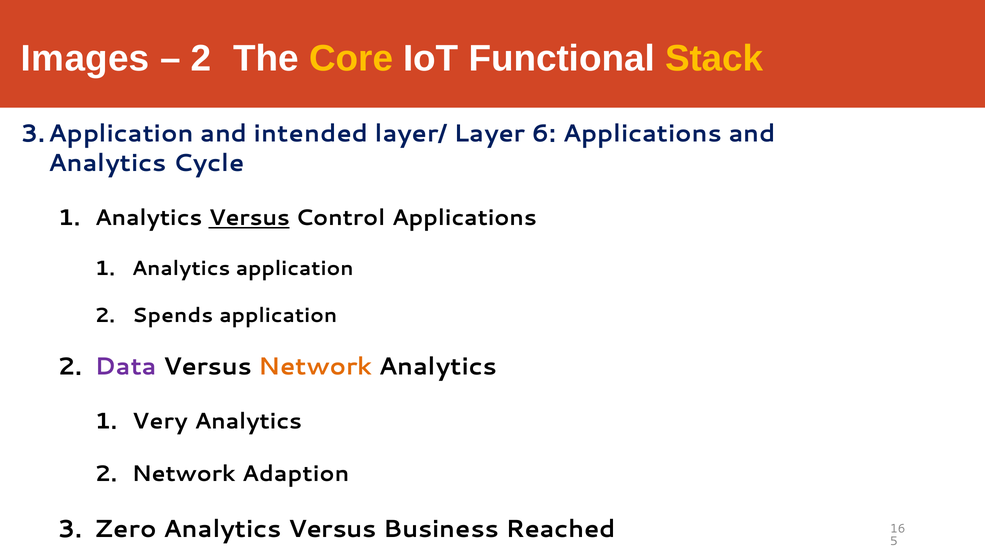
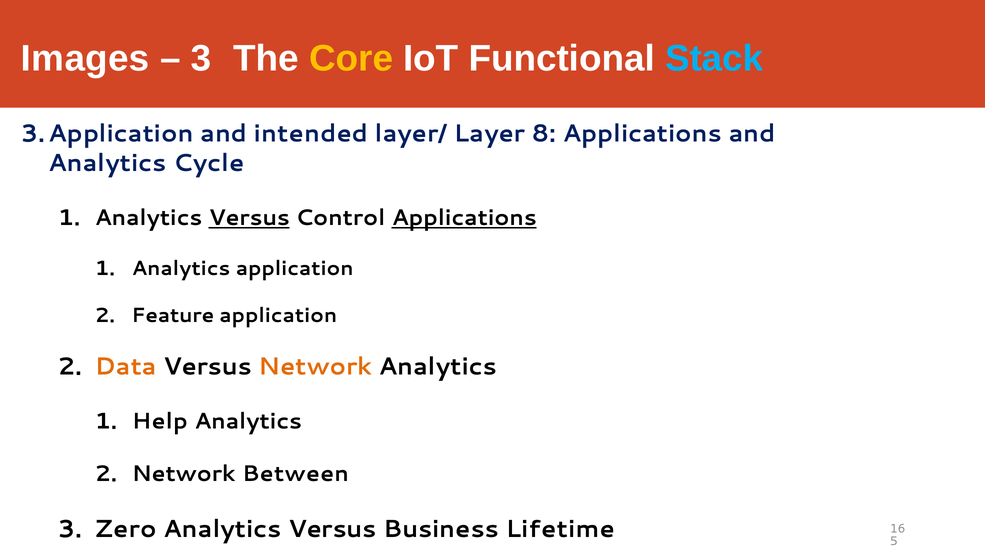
2: 2 -> 3 (201, 59)
Stack colour: yellow -> light blue (714, 59)
6: 6 -> 8 (544, 134)
Applications underline: none -> present (464, 218)
Spends: Spends -> Feature (173, 316)
Data colour: purple -> orange (126, 366)
Very: Very -> Help (160, 421)
Adaption: Adaption -> Between (295, 474)
Reached: Reached -> Lifetime (560, 529)
